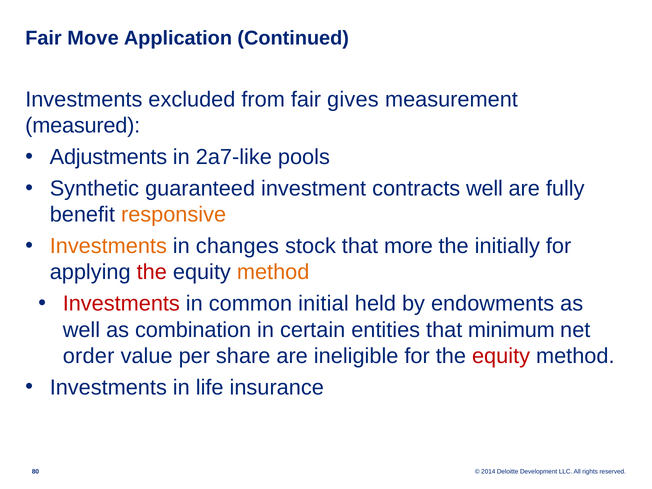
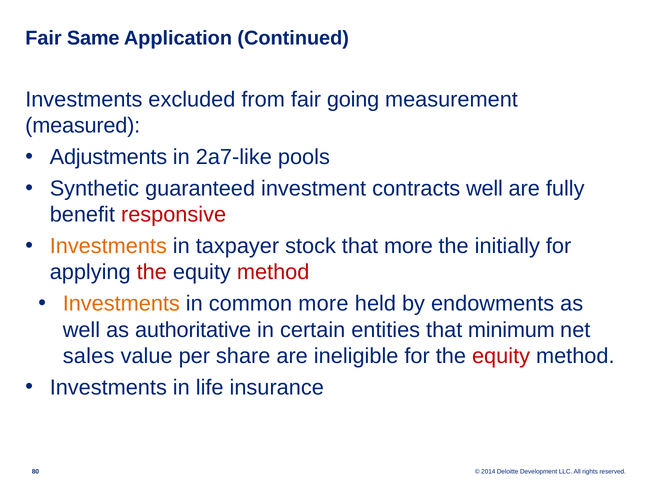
Move: Move -> Same (93, 38)
gives: gives -> going (353, 99)
responsive colour: orange -> red (174, 215)
changes: changes -> taxpayer (237, 246)
method colour: orange -> red (273, 272)
Investments colour: red -> orange (121, 304)
common initial: initial -> more (323, 304)
combination: combination -> authoritative (193, 330)
order: order -> sales (89, 356)
